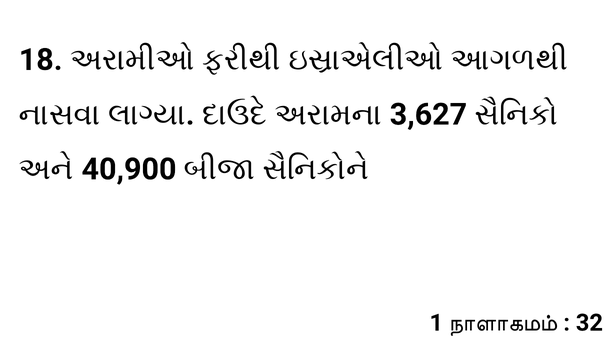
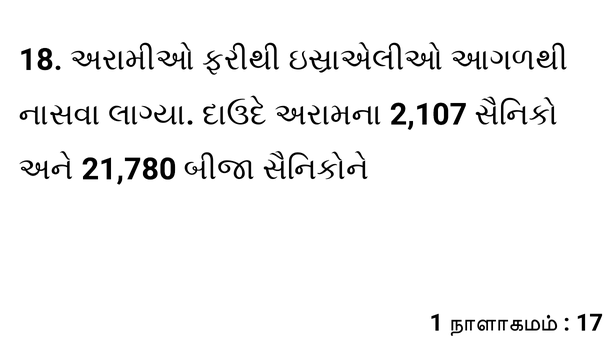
3,627: 3,627 -> 2,107 (428, 115)
40,900: 40,900 -> 21,780 (129, 170)
32: 32 -> 17 (589, 323)
